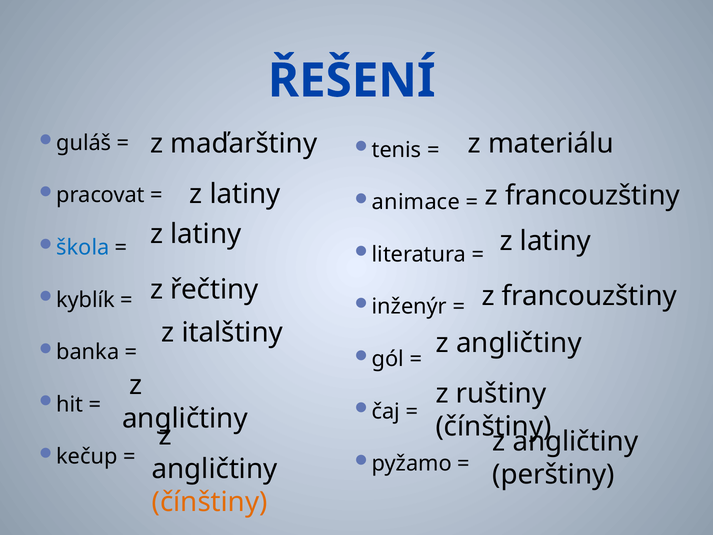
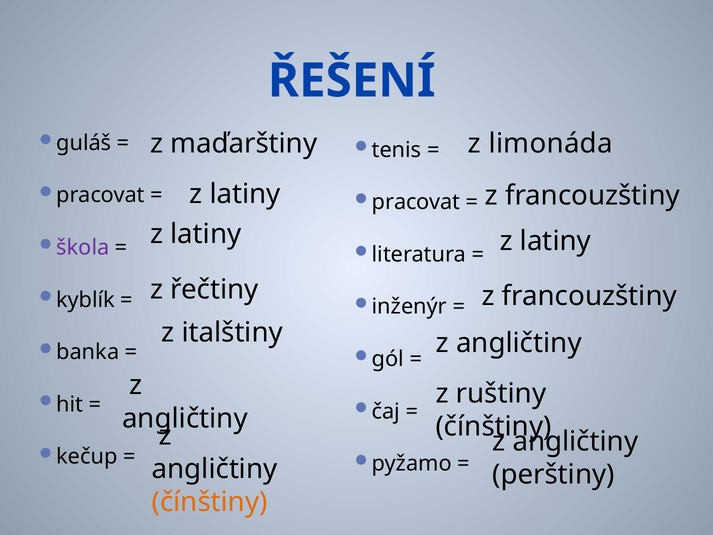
materiálu: materiálu -> limonáda (551, 143)
animace: animace -> pracovat (416, 202)
škola colour: blue -> purple (83, 247)
